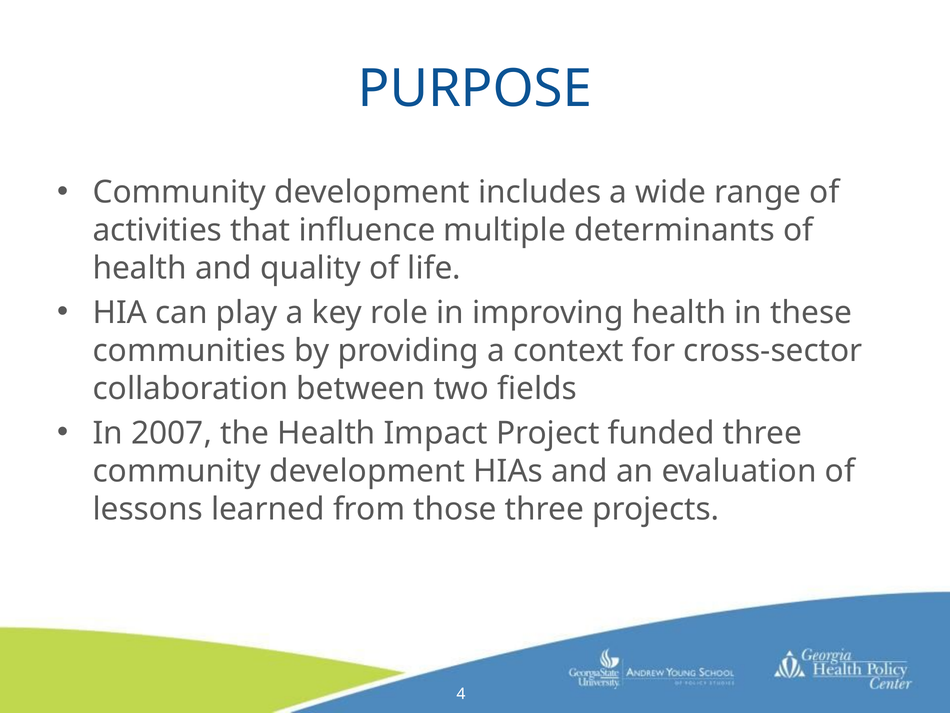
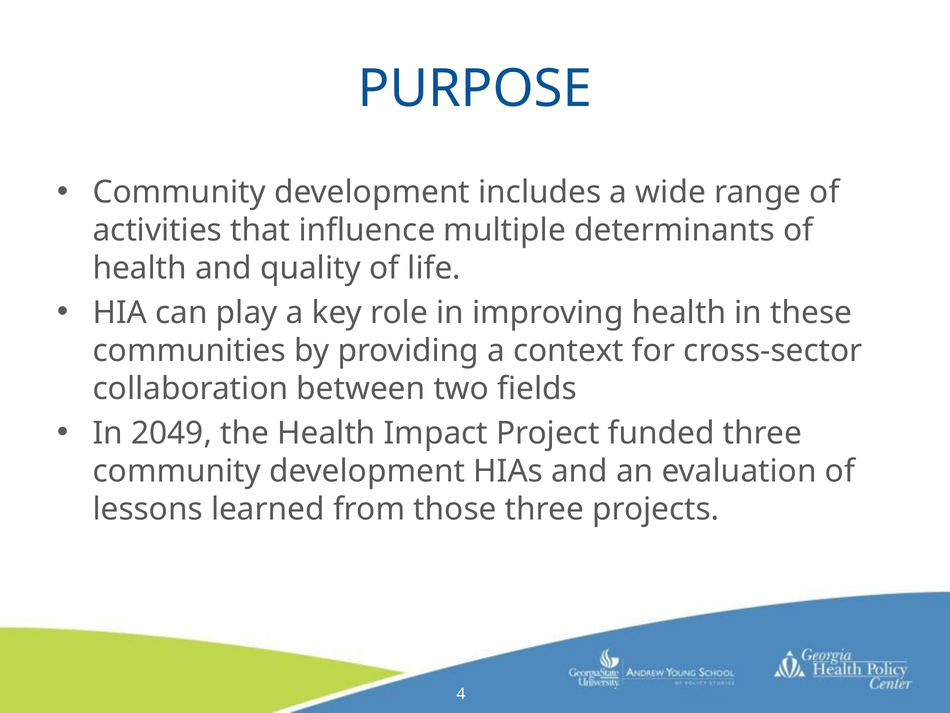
2007: 2007 -> 2049 (172, 433)
